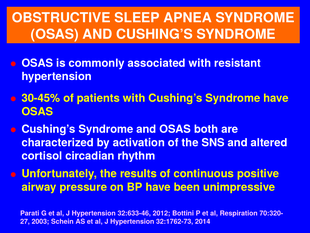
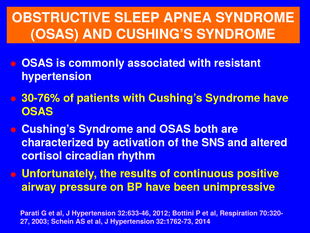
30-45%: 30-45% -> 30-76% (41, 98)
